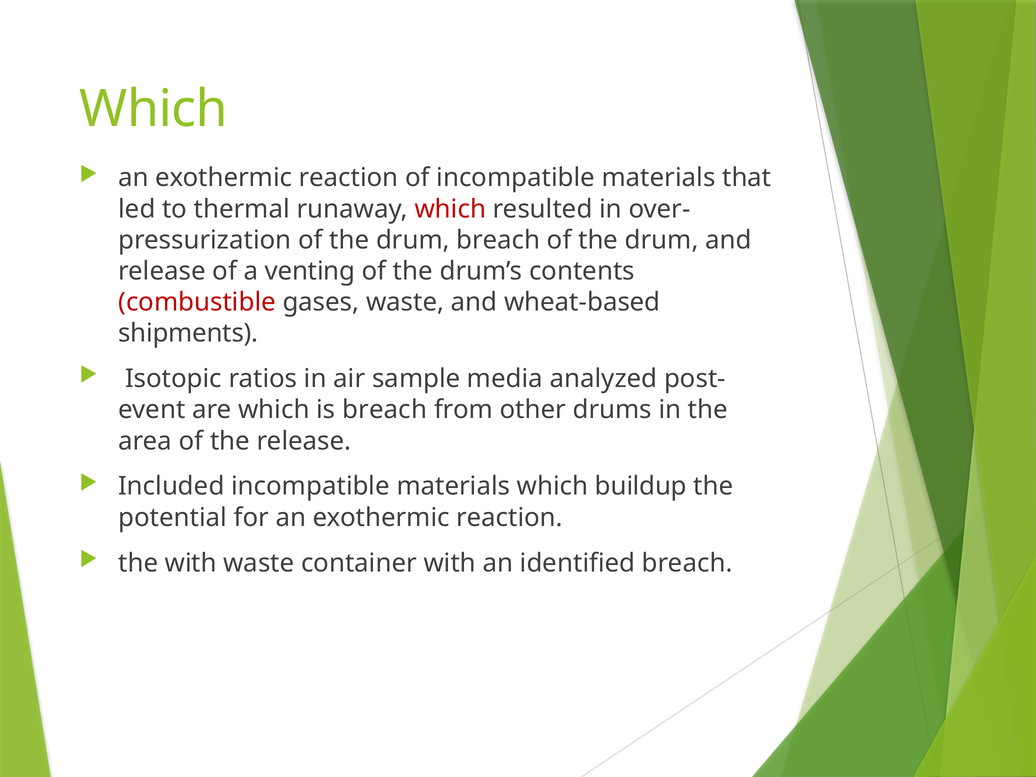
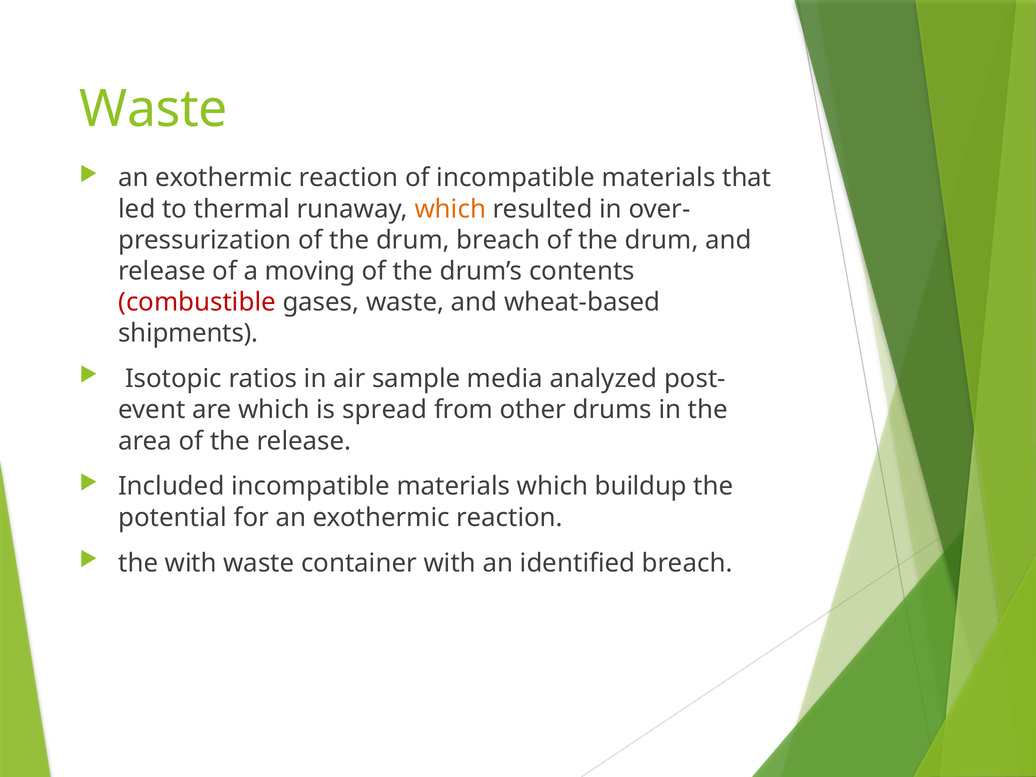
Which: Which -> Waste (154, 109)
which colour: red -> orange (450, 209)
venting: venting -> moving (310, 271)
is breach: breach -> spread (385, 410)
